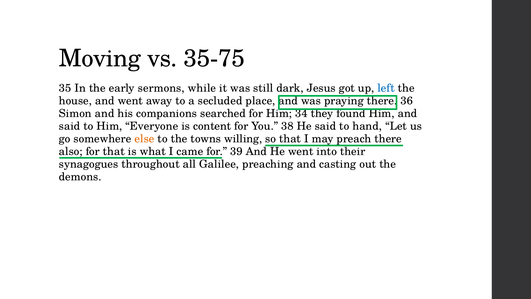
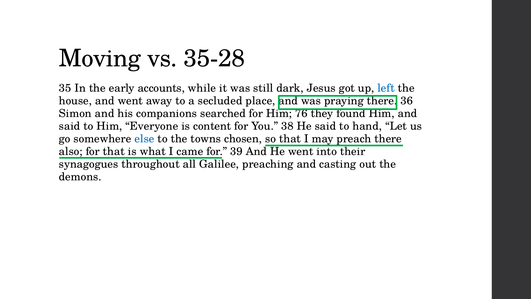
35-75: 35-75 -> 35-28 (214, 58)
sermons: sermons -> accounts (161, 88)
34: 34 -> 76 (301, 113)
else colour: orange -> blue (144, 139)
willing: willing -> chosen (243, 139)
